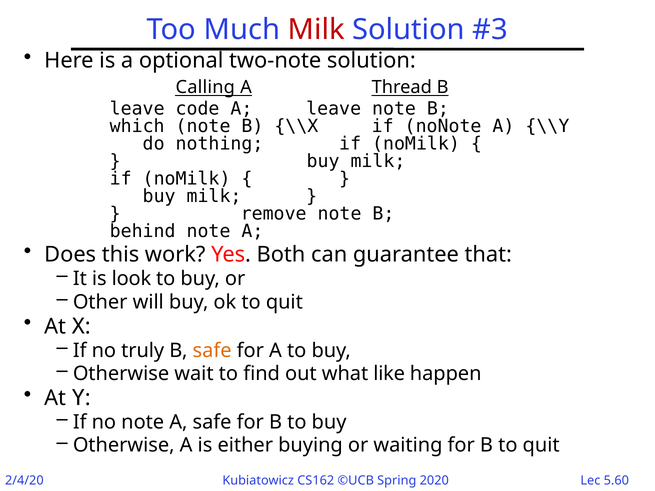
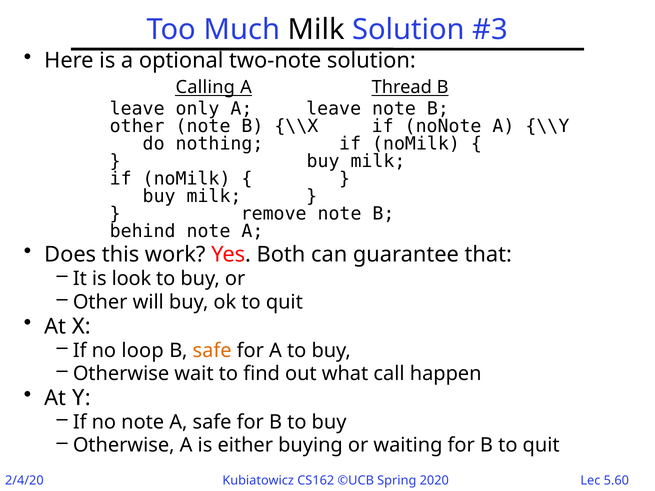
Milk colour: red -> black (316, 30)
code: code -> only (198, 109)
which: which -> other (137, 126)
truly: truly -> loop (143, 351)
like: like -> call (389, 374)
